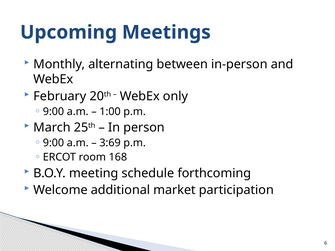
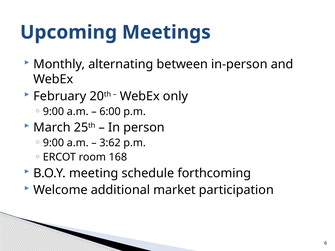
1:00: 1:00 -> 6:00 (110, 112)
3:69: 3:69 -> 3:62 (110, 143)
